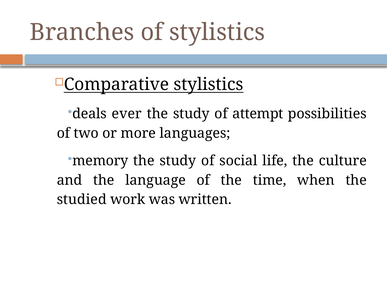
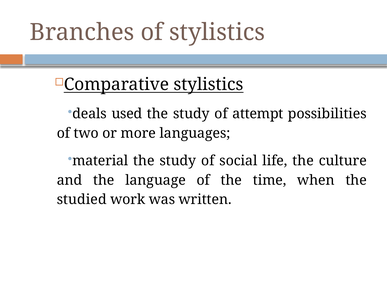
ever: ever -> used (127, 114)
memory: memory -> material (100, 160)
